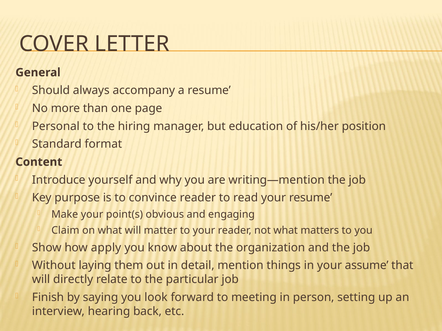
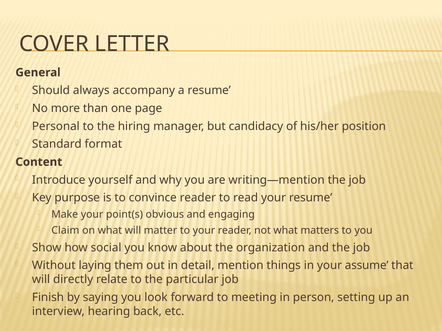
education: education -> candidacy (256, 126)
apply: apply -> social (106, 248)
